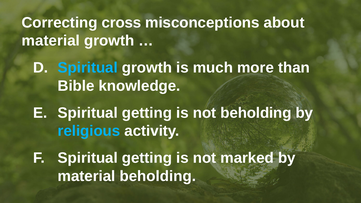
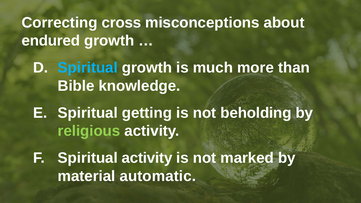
material: material -> endured (51, 41)
religious colour: light blue -> light green (89, 131)
getting: getting -> activity (147, 158)
material beholding: beholding -> automatic (158, 176)
